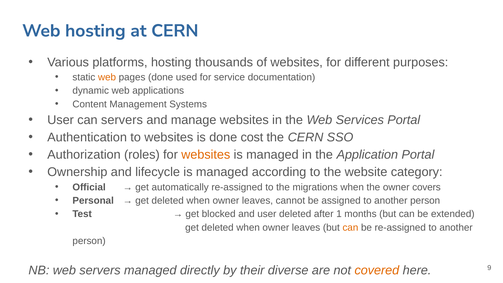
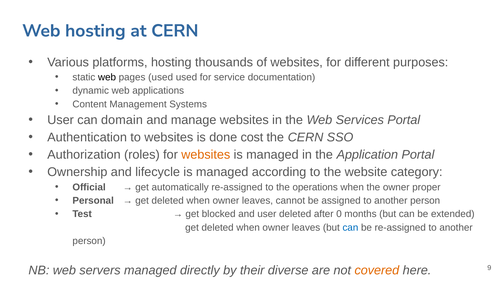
web colour: orange -> black (107, 77)
pages done: done -> used (161, 77)
can servers: servers -> domain (122, 120)
migrations: migrations -> operations (315, 187)
covers: covers -> proper (426, 187)
1: 1 -> 0 (339, 214)
can colour: orange -> blue (350, 228)
